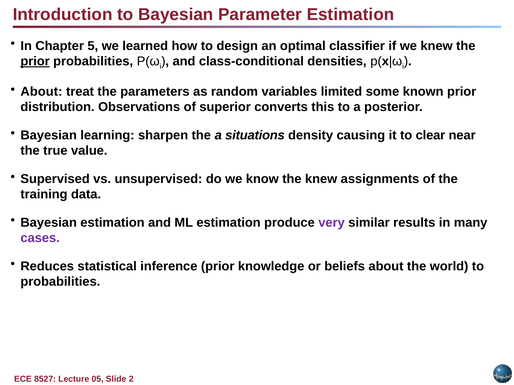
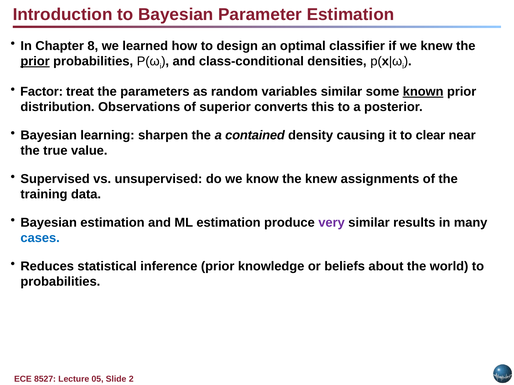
5: 5 -> 8 (93, 46)
About: About -> Factor (42, 92)
variables limited: limited -> similar (341, 92)
known underline: none -> present (423, 92)
situations: situations -> contained (255, 135)
cases colour: purple -> blue (40, 238)
